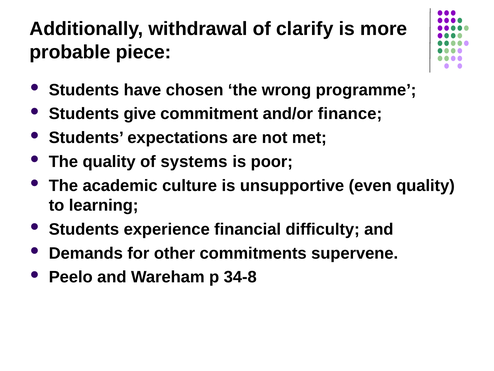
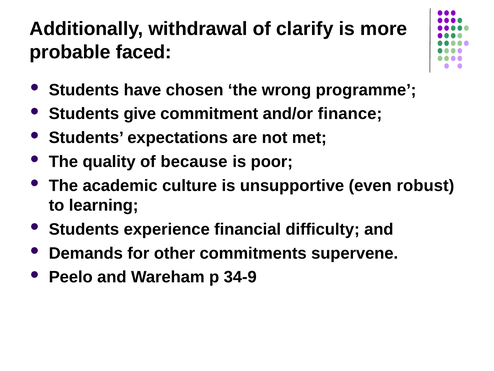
piece: piece -> faced (144, 52)
systems: systems -> because (194, 161)
even quality: quality -> robust (425, 185)
34-8: 34-8 -> 34-9 (240, 277)
